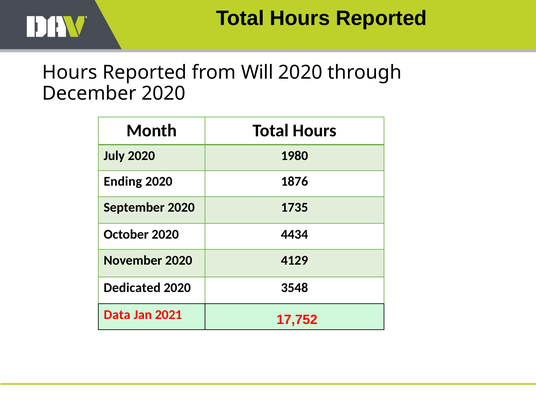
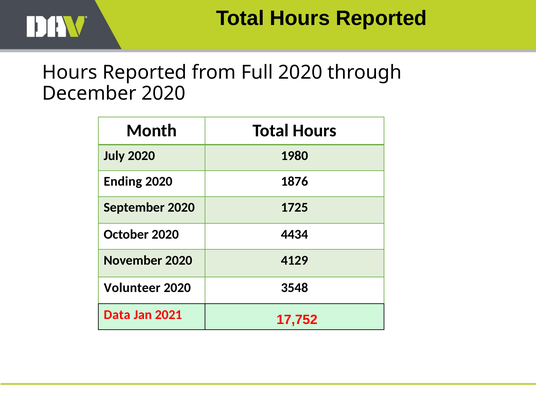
Will: Will -> Full (257, 72)
1735: 1735 -> 1725 (294, 208)
Dedicated: Dedicated -> Volunteer (132, 288)
